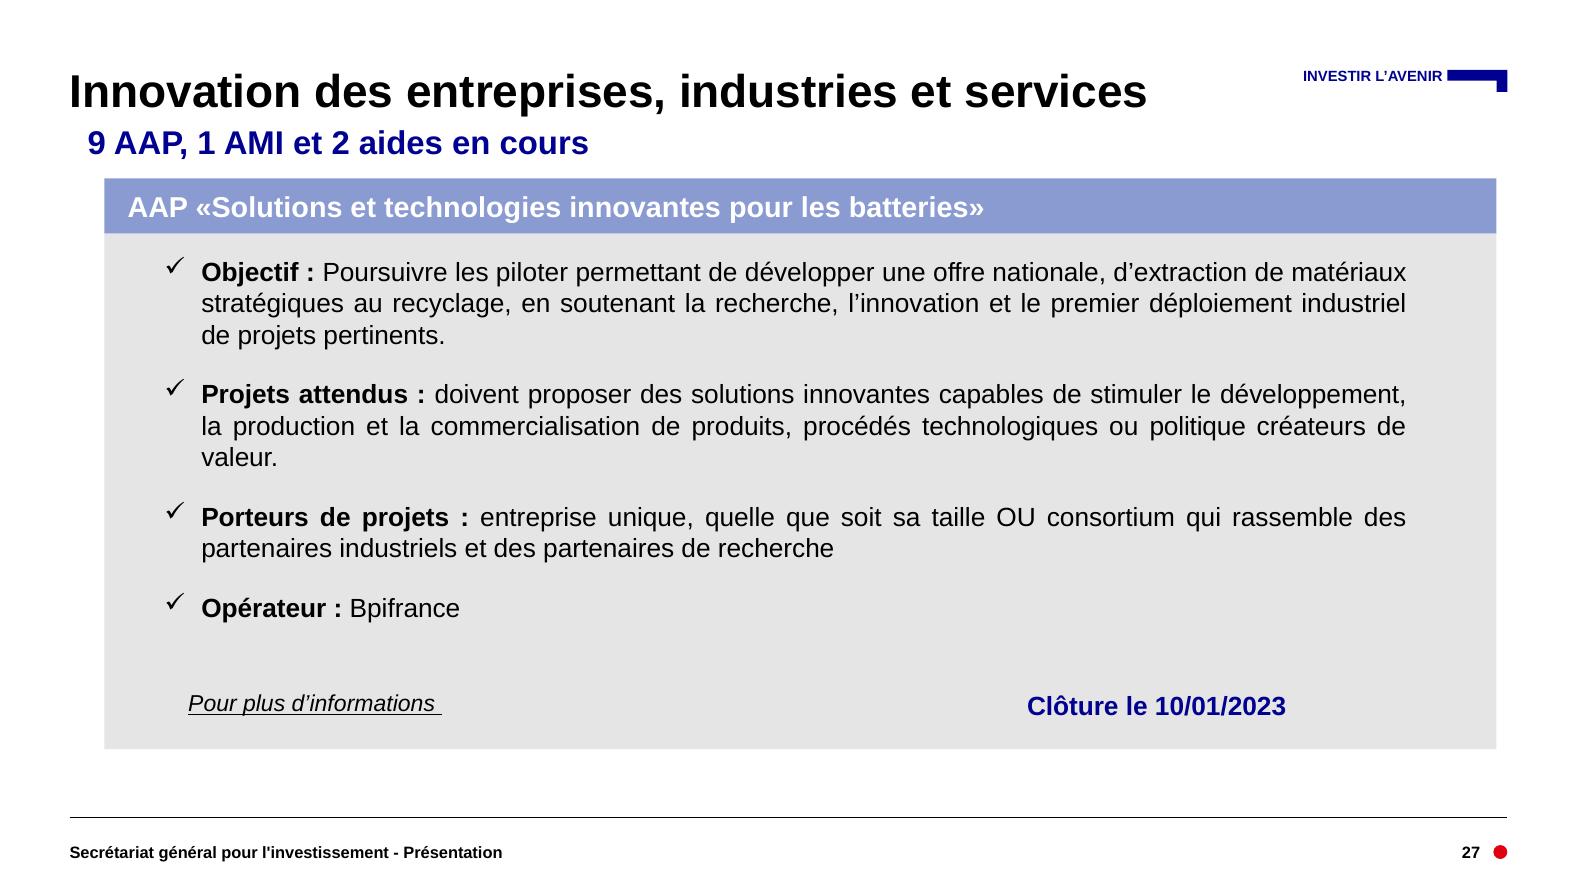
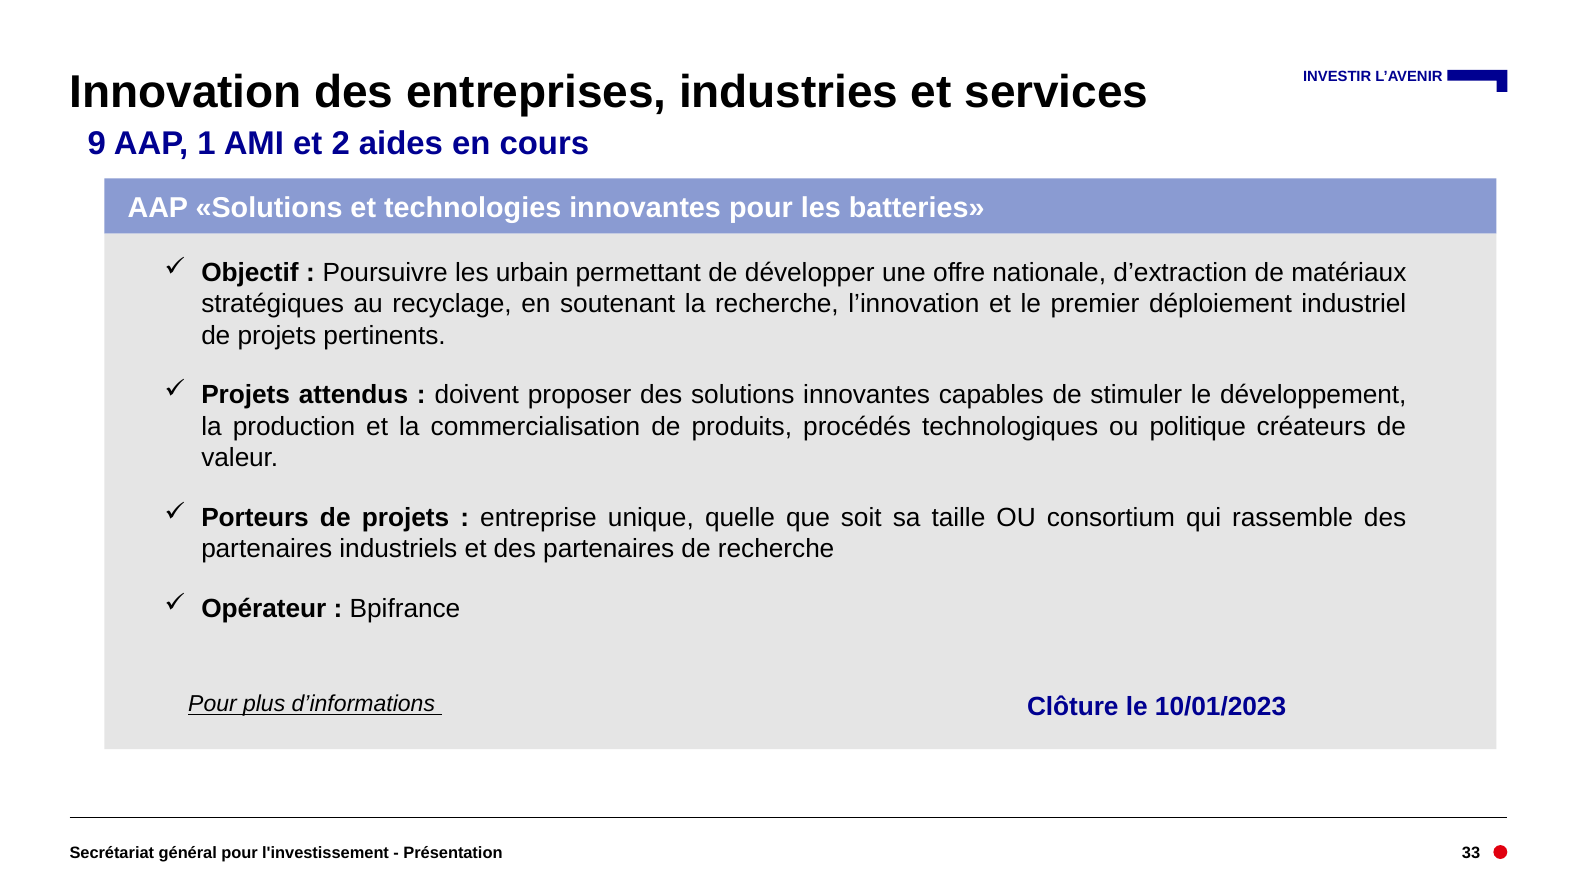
piloter: piloter -> urbain (532, 273)
27: 27 -> 33 (1471, 853)
